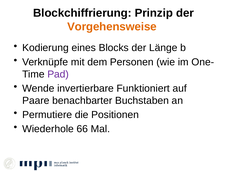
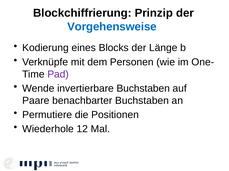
Vorgehensweise colour: orange -> blue (112, 27)
invertierbare Funktioniert: Funktioniert -> Buchstaben (143, 89)
66: 66 -> 12 (82, 129)
